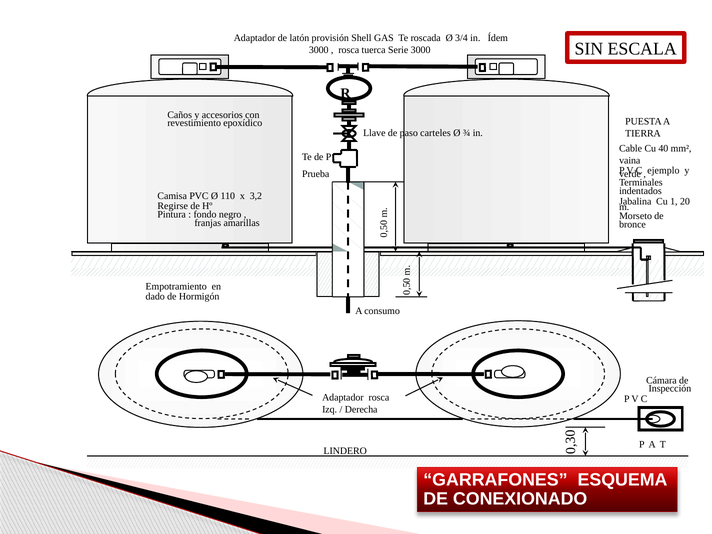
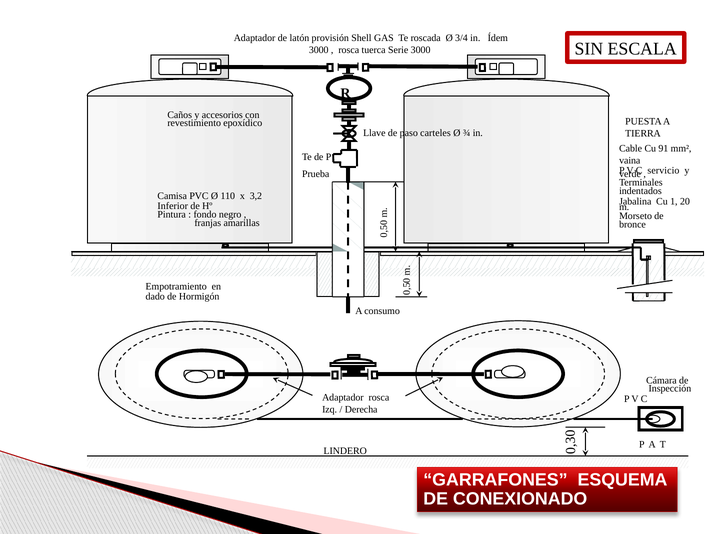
40: 40 -> 91 (663, 149)
ejemplo: ejemplo -> servicio (663, 170)
Regirse: Regirse -> Inferior (173, 206)
